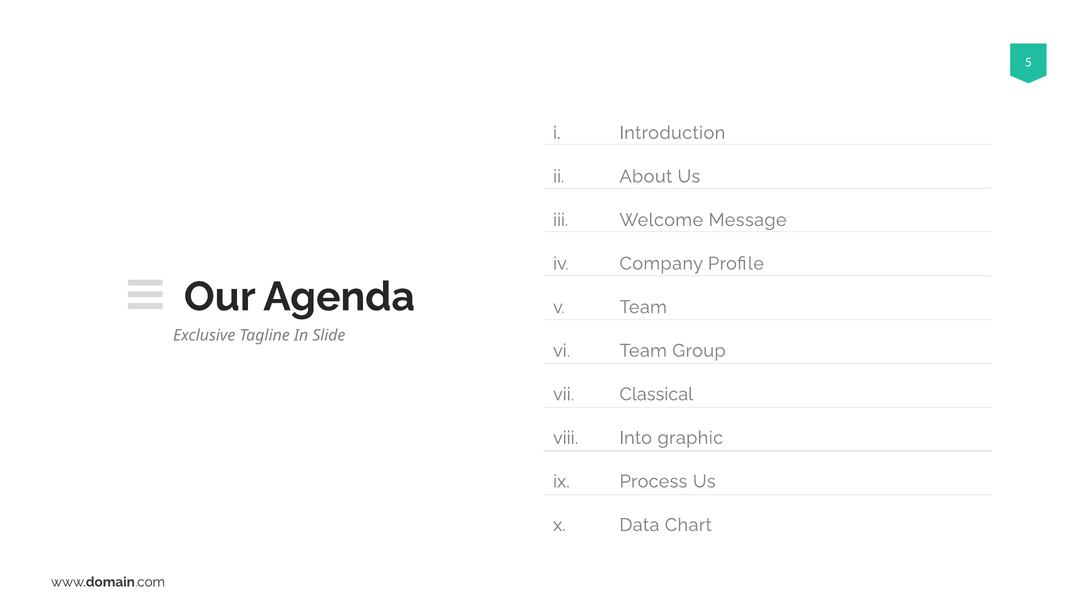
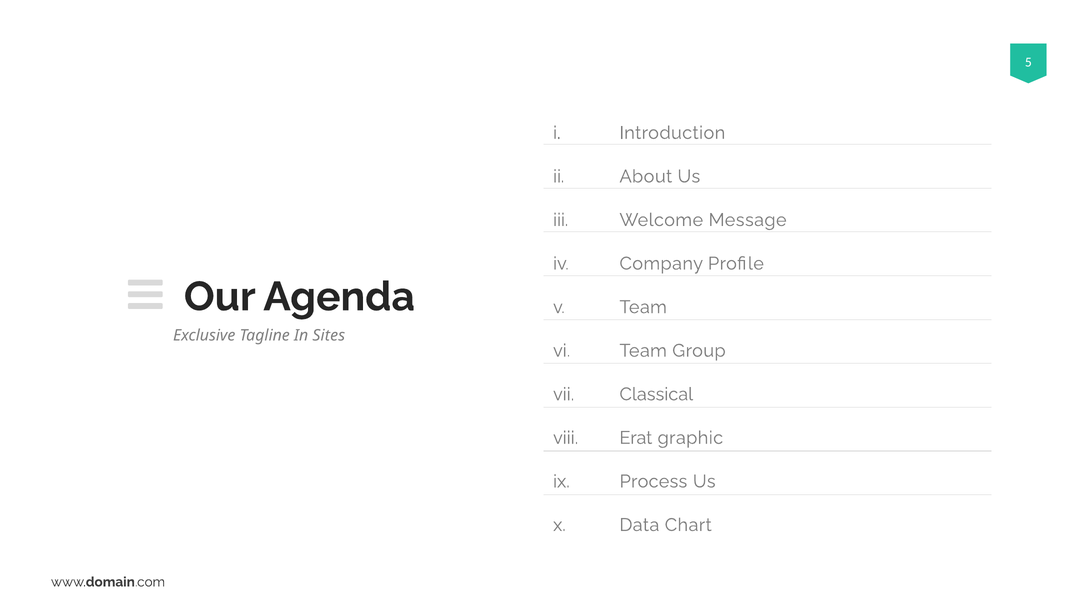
Slide: Slide -> Sites (329, 335)
Into: Into -> Erat (636, 438)
